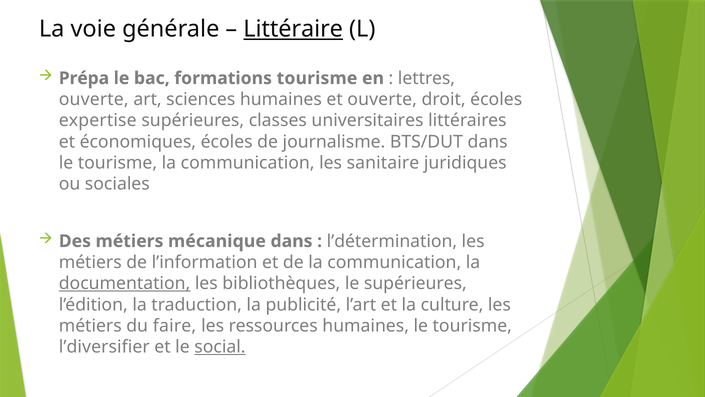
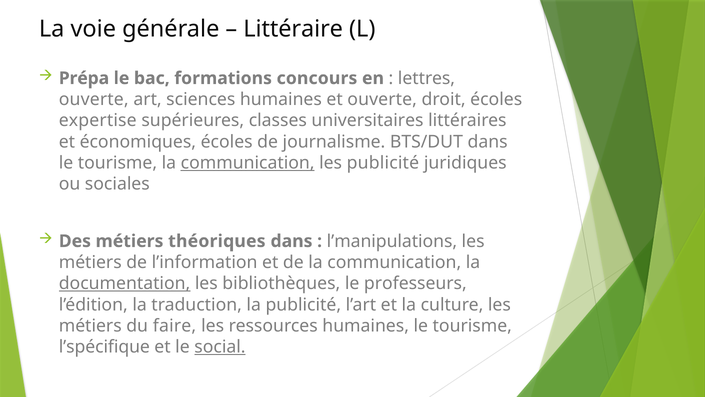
Littéraire underline: present -> none (293, 29)
formations tourisme: tourisme -> concours (317, 78)
communication underline: none -> present (248, 163)
les sanitaire: sanitaire -> publicité (383, 163)
mécanique: mécanique -> théoriques (217, 241)
l’détermination: l’détermination -> l’manipulations (392, 241)
le supérieures: supérieures -> professeurs (415, 283)
l’diversifier: l’diversifier -> l’spécifique (104, 347)
